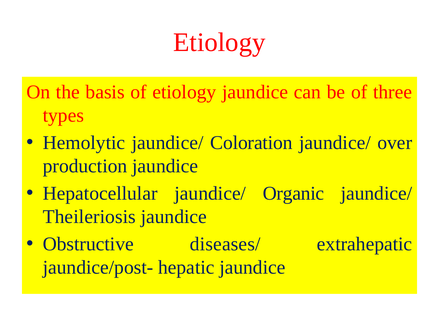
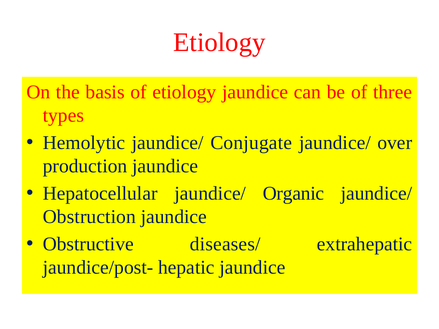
Coloration: Coloration -> Conjugate (251, 143)
Theileriosis: Theileriosis -> Obstruction (89, 217)
